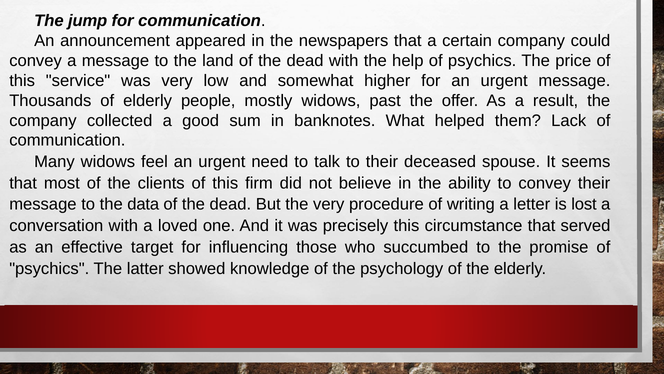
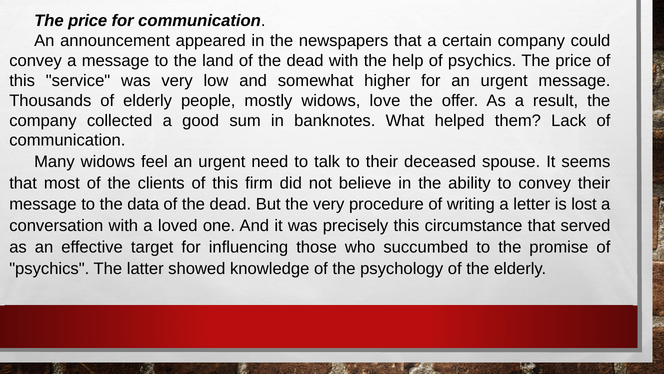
jump: jump -> price (88, 21)
past: past -> love (385, 100)
